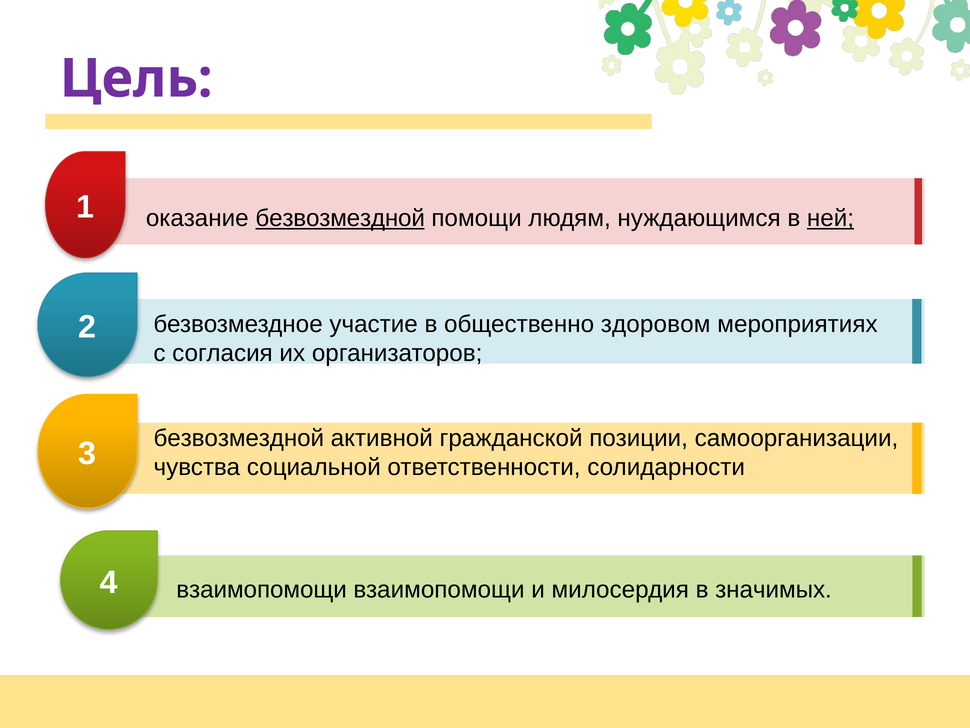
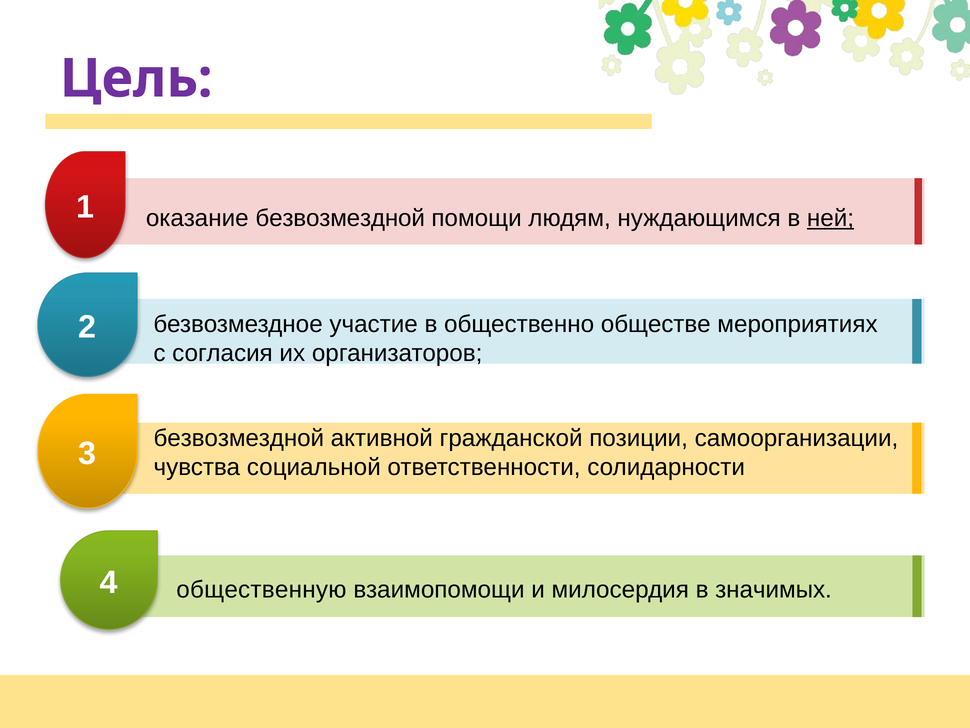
безвозмездной underline: present -> none (340, 218)
здоровом: здоровом -> обществе (656, 324)
взаимопомощи: взаимопомощи -> общественную (261, 589)
